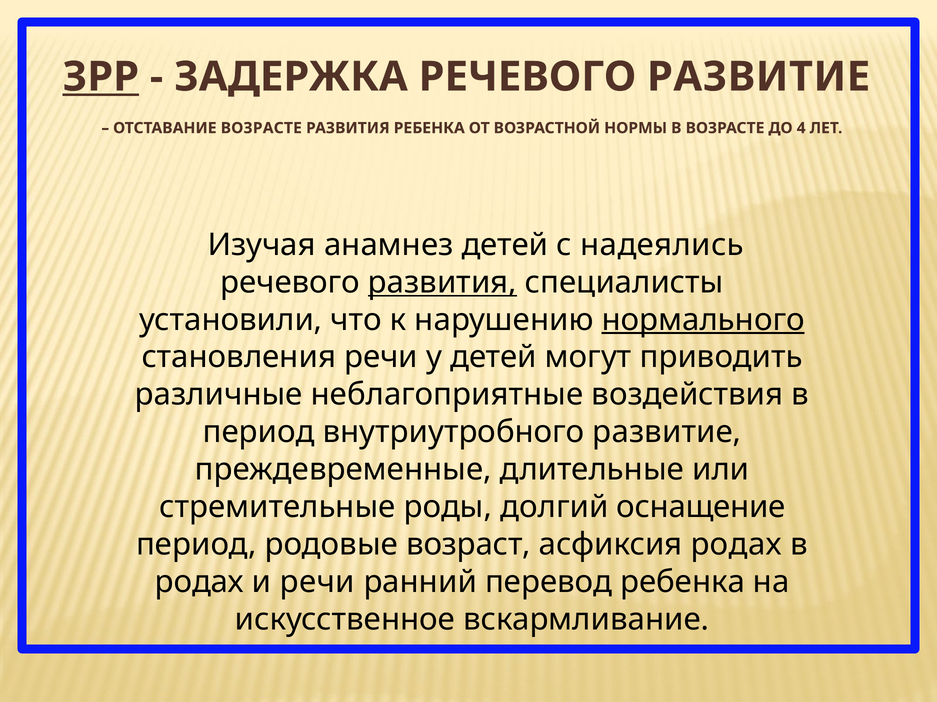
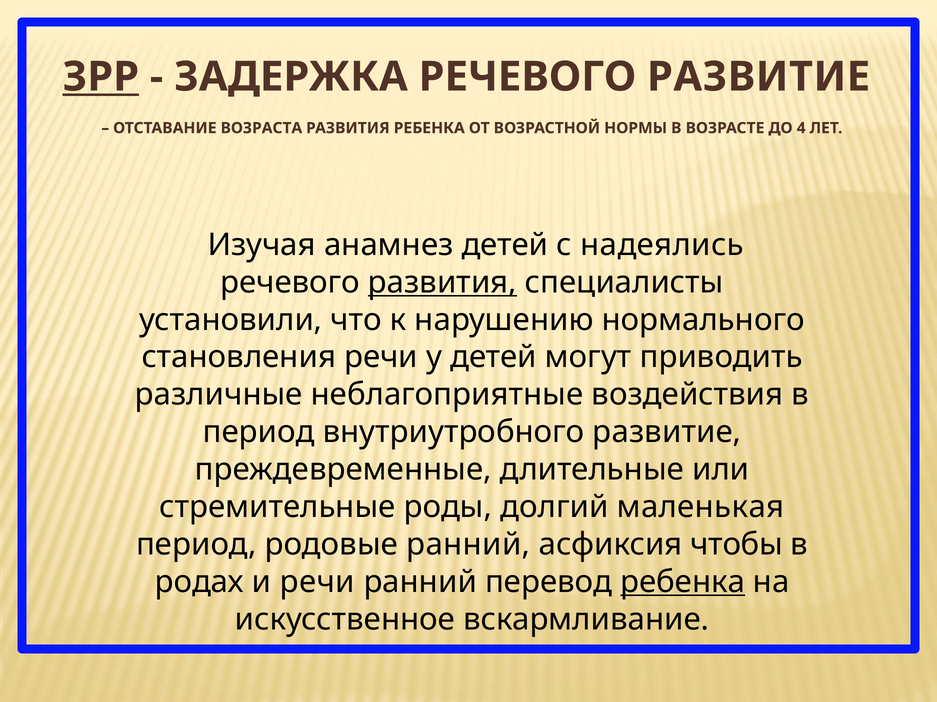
ОТСТАВАНИЕ ВОЗРАСТЕ: ВОЗРАСТЕ -> ВОЗРАСТА (261, 128)
нормального underline: present -> none (703, 320)
оснащение: оснащение -> маленькая (701, 507)
родовые возраст: возраст -> ранний (468, 545)
асфиксия родах: родах -> чтобы (737, 545)
ребенка underline: none -> present (683, 582)
